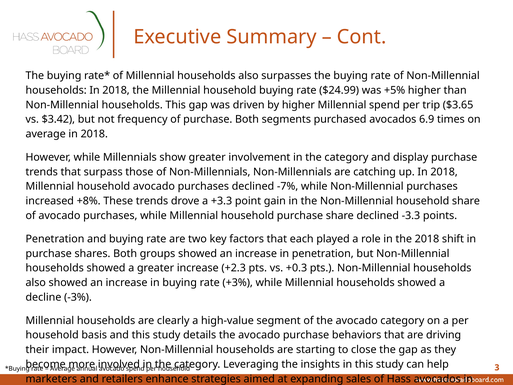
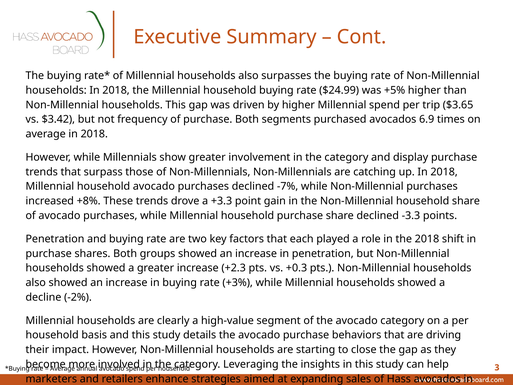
-3%: -3% -> -2% (78, 297)
